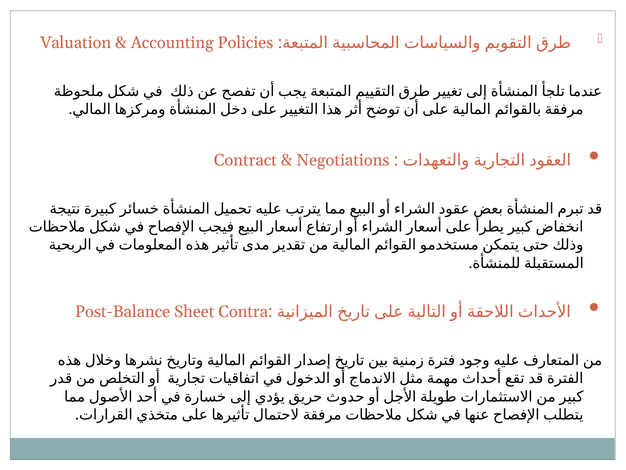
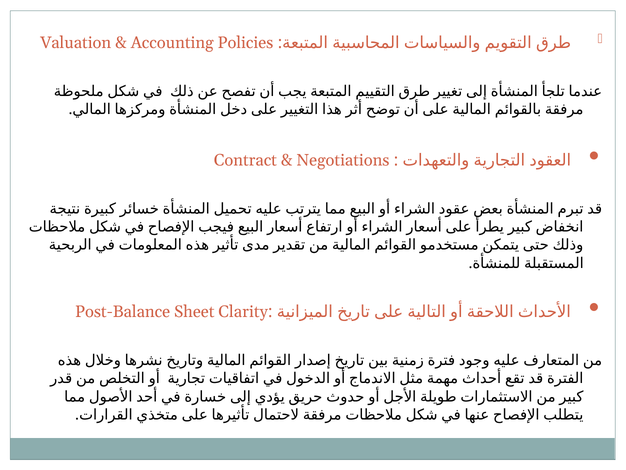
Contra: Contra -> Clarity (243, 312)
